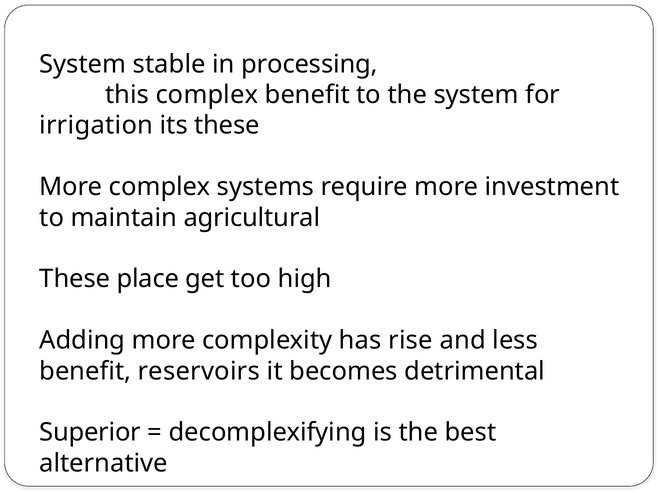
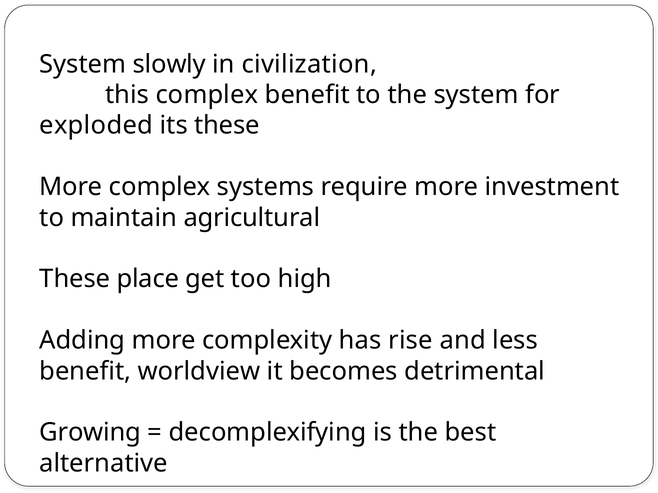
stable: stable -> slowly (169, 64)
processing: processing -> civilization (309, 64)
irrigation: irrigation -> exploded (96, 126)
reservoirs: reservoirs -> worldview (199, 371)
Superior: Superior -> Growing (90, 433)
